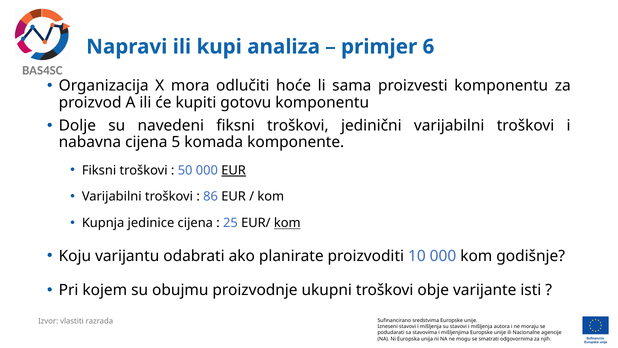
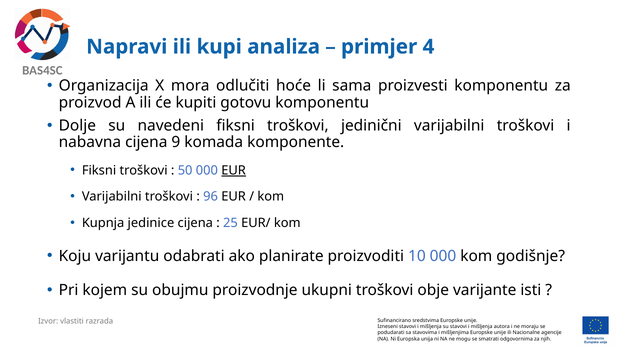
6: 6 -> 4 (428, 47)
5: 5 -> 9 (176, 142)
86: 86 -> 96 (211, 197)
kom underline: present -> none (287, 223)
